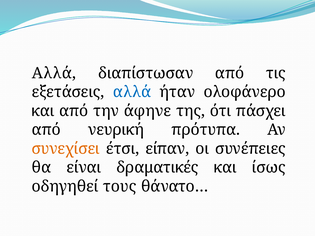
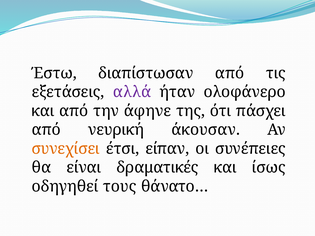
Αλλά: Αλλά -> Έστω (54, 73)
αλλά colour: blue -> purple (132, 92)
πρότυπα: πρότυπα -> άκουσαν (206, 130)
